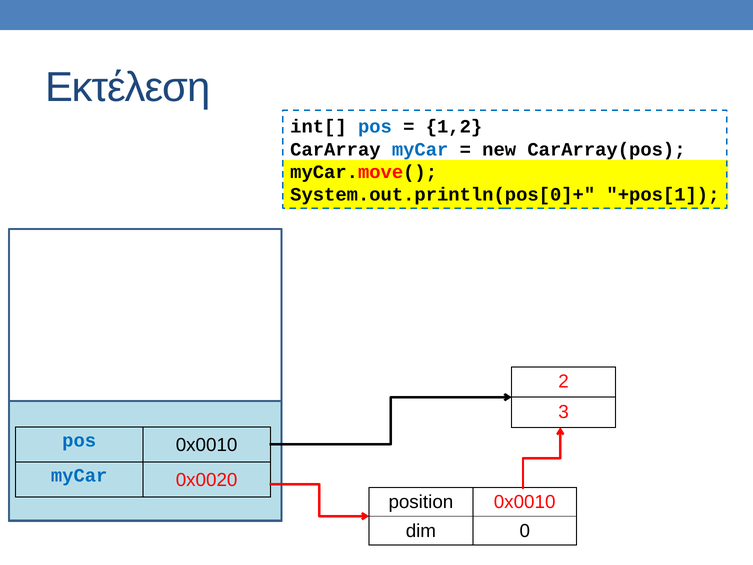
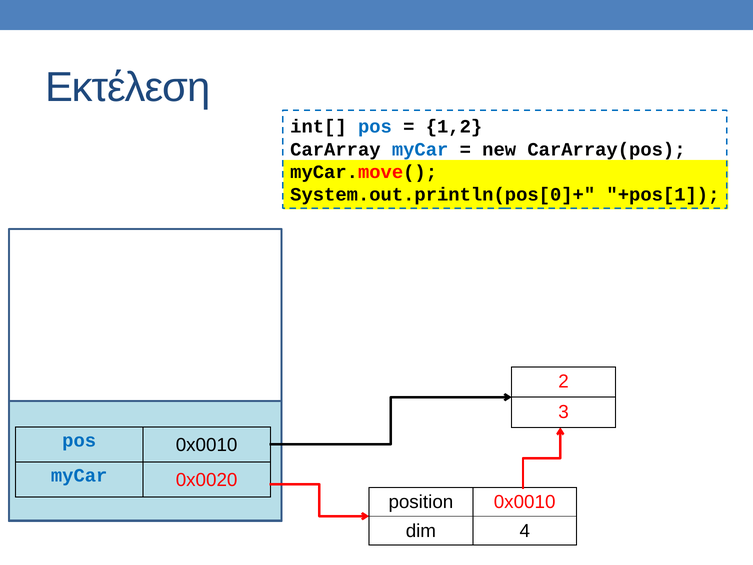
0: 0 -> 4 (525, 531)
